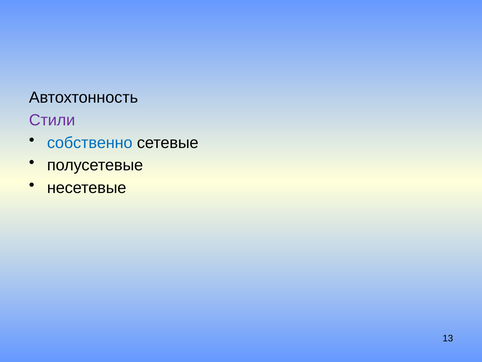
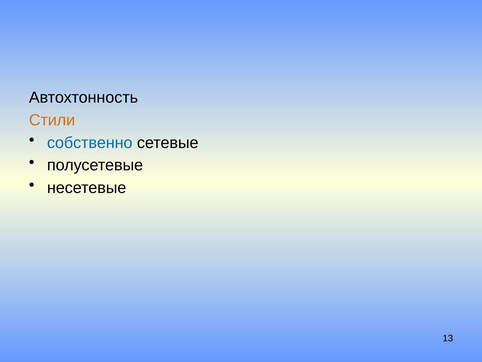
Стили colour: purple -> orange (52, 120)
